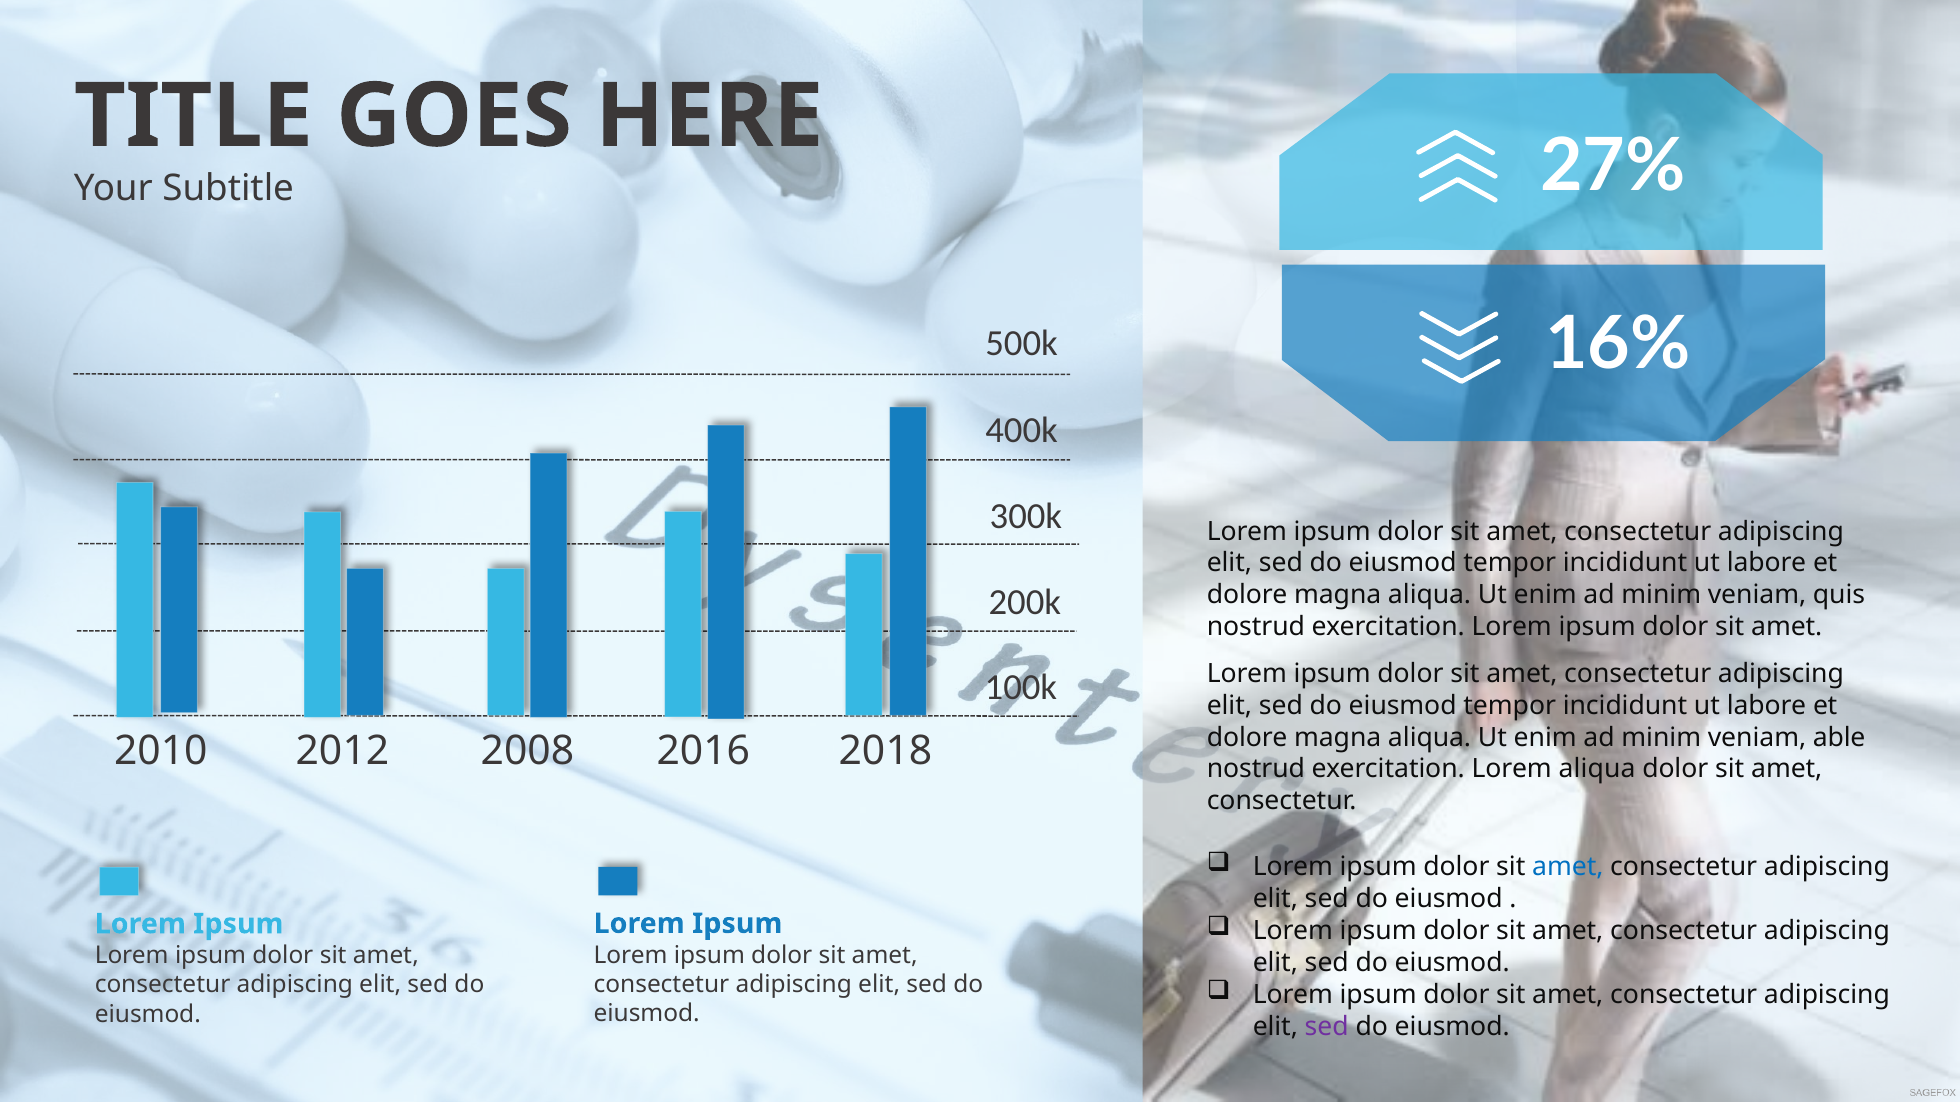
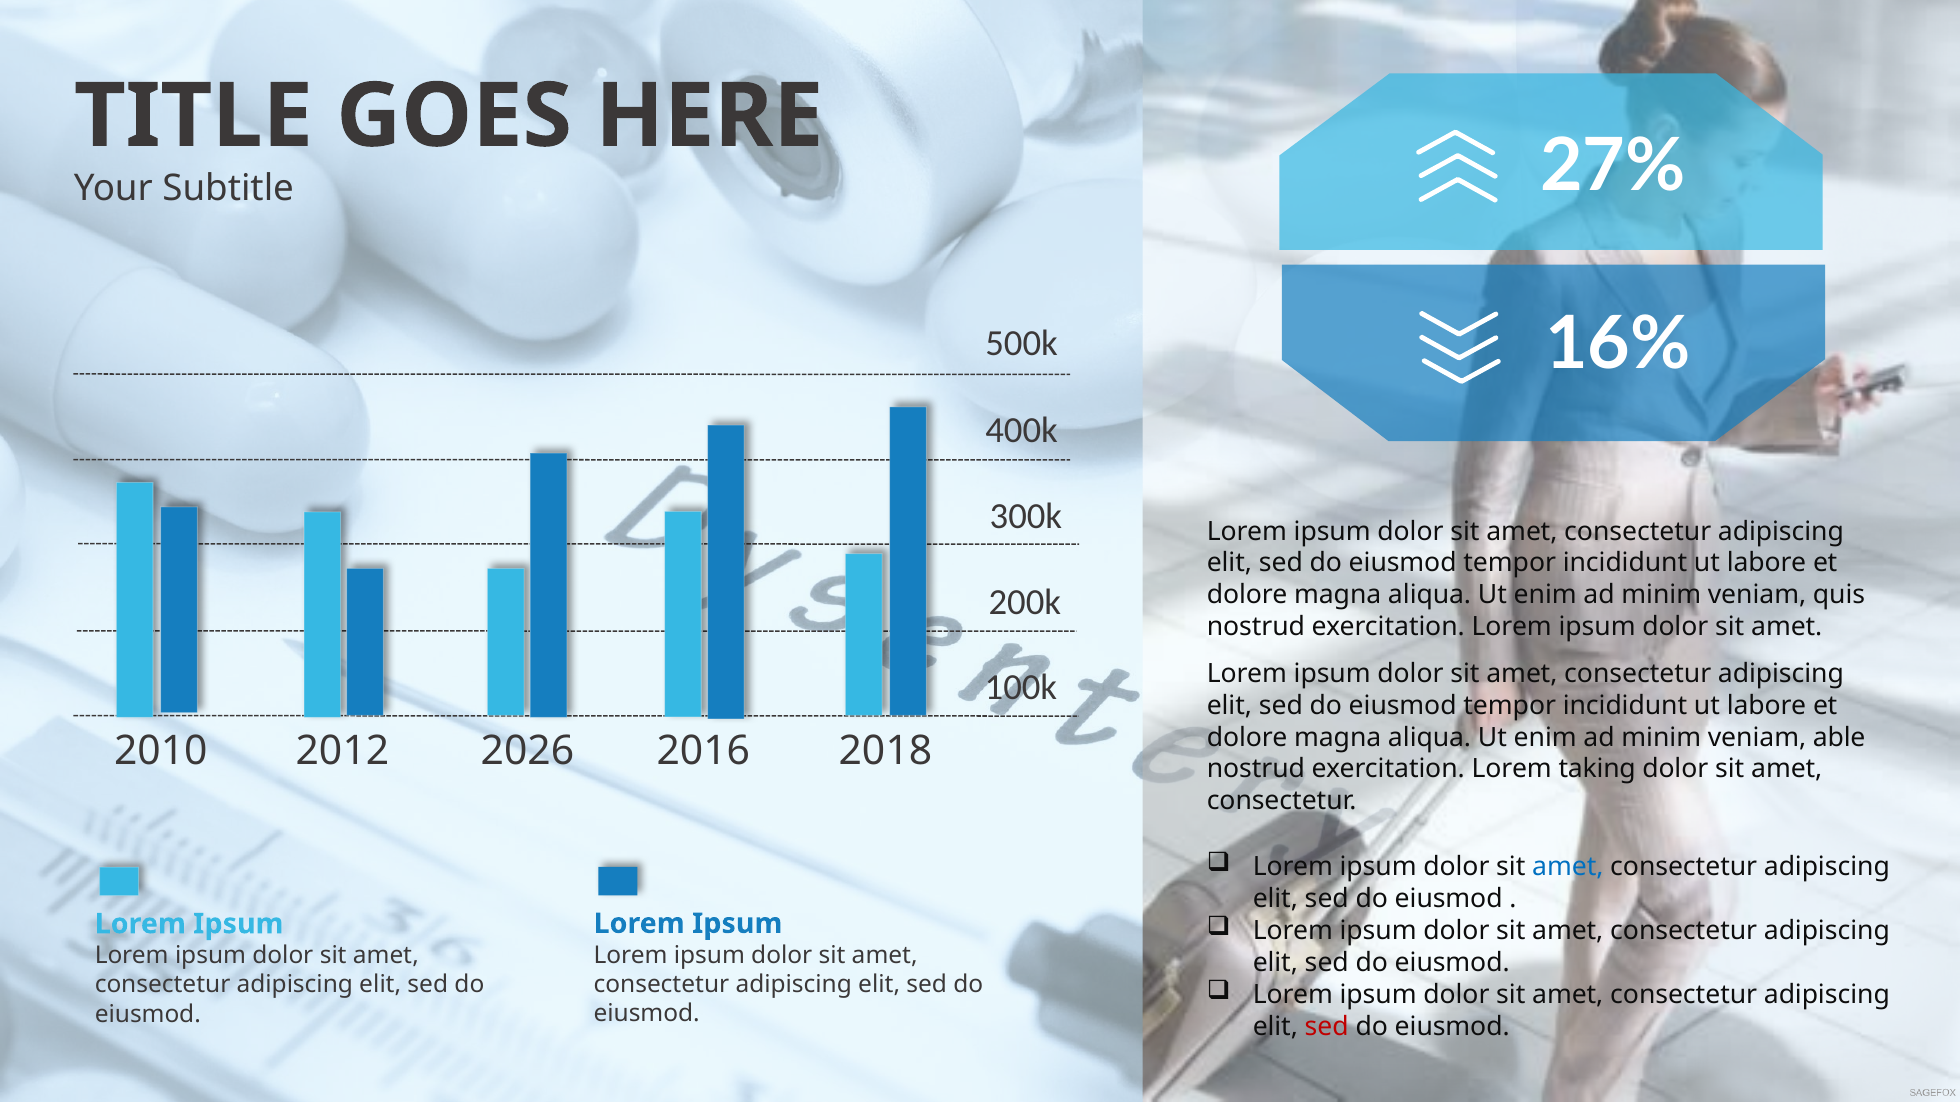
2008: 2008 -> 2026 (527, 751)
Lorem aliqua: aliqua -> taking (1597, 770)
sed colour: purple -> red (1327, 1027)
